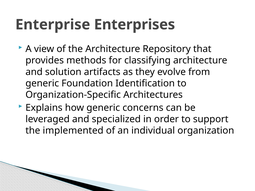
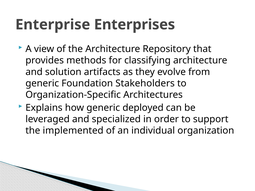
Identification: Identification -> Stakeholders (145, 83)
concerns: concerns -> deployed (143, 108)
